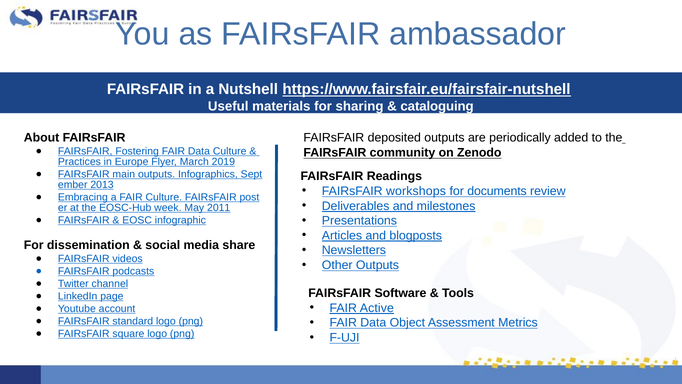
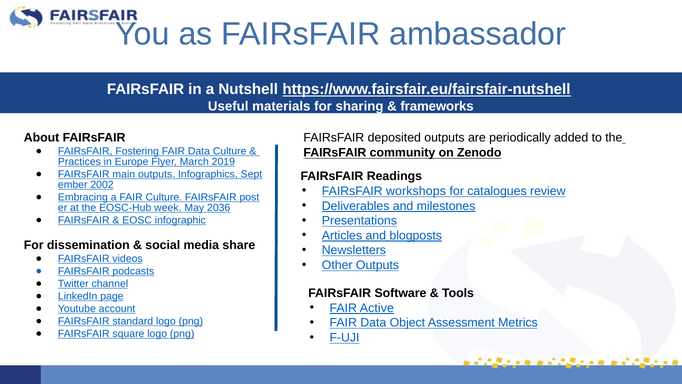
cataloguing: cataloguing -> frameworks (437, 106)
2013: 2013 -> 2002 (102, 185)
documents: documents -> catalogues (497, 191)
2011: 2011 -> 2036 (219, 207)
